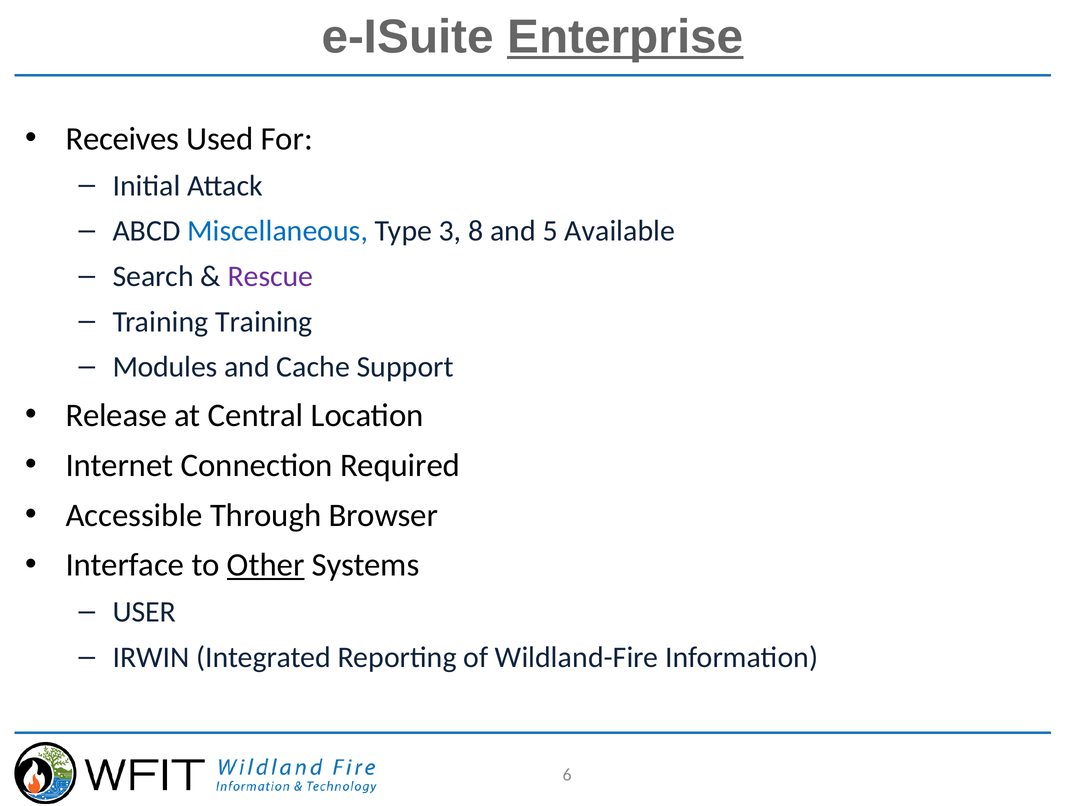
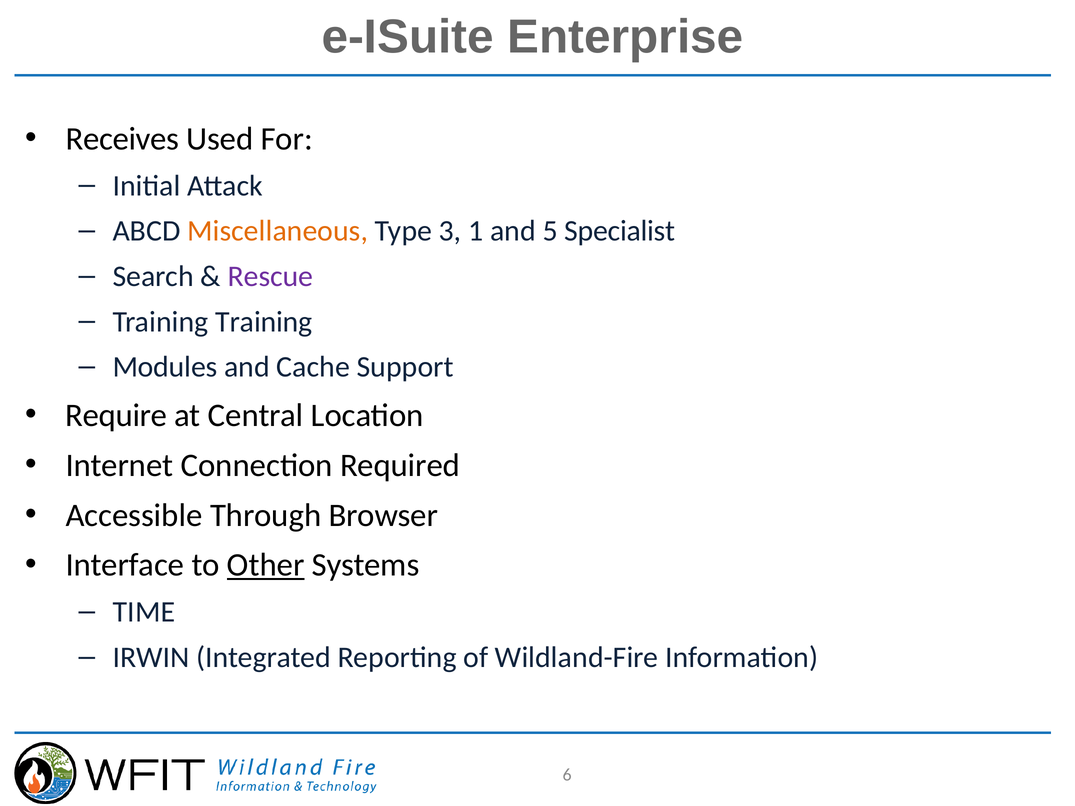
Enterprise underline: present -> none (625, 37)
Miscellaneous colour: blue -> orange (278, 231)
8: 8 -> 1 (476, 231)
Available: Available -> Specialist (620, 231)
Release: Release -> Require (116, 416)
USER: USER -> TIME (144, 612)
